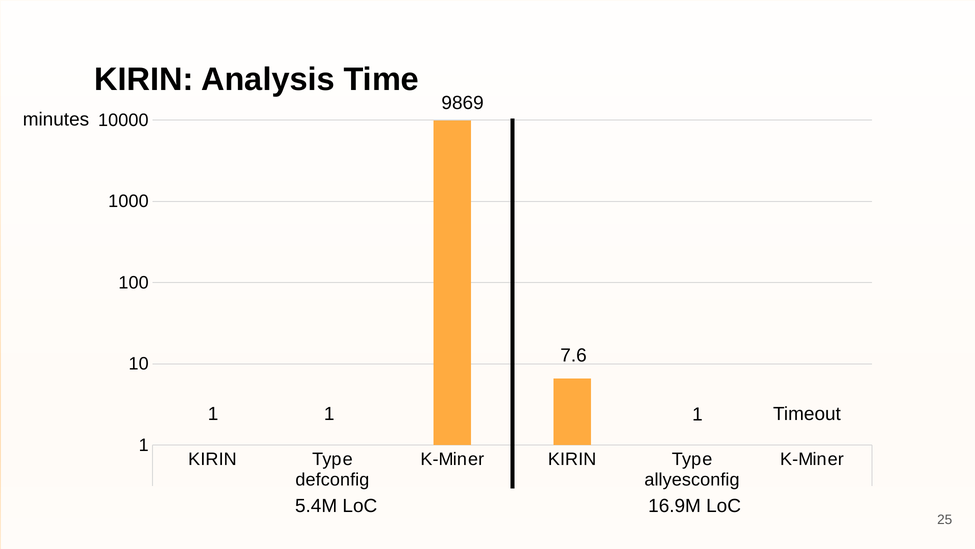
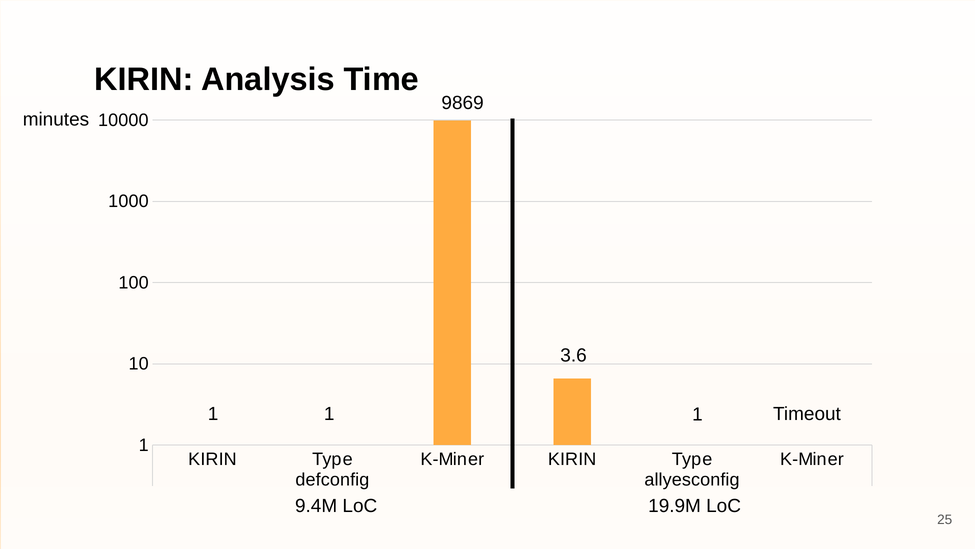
7.6: 7.6 -> 3.6 (574, 355)
5.4M: 5.4M -> 9.4M (316, 505)
16.9M: 16.9M -> 19.9M (675, 505)
